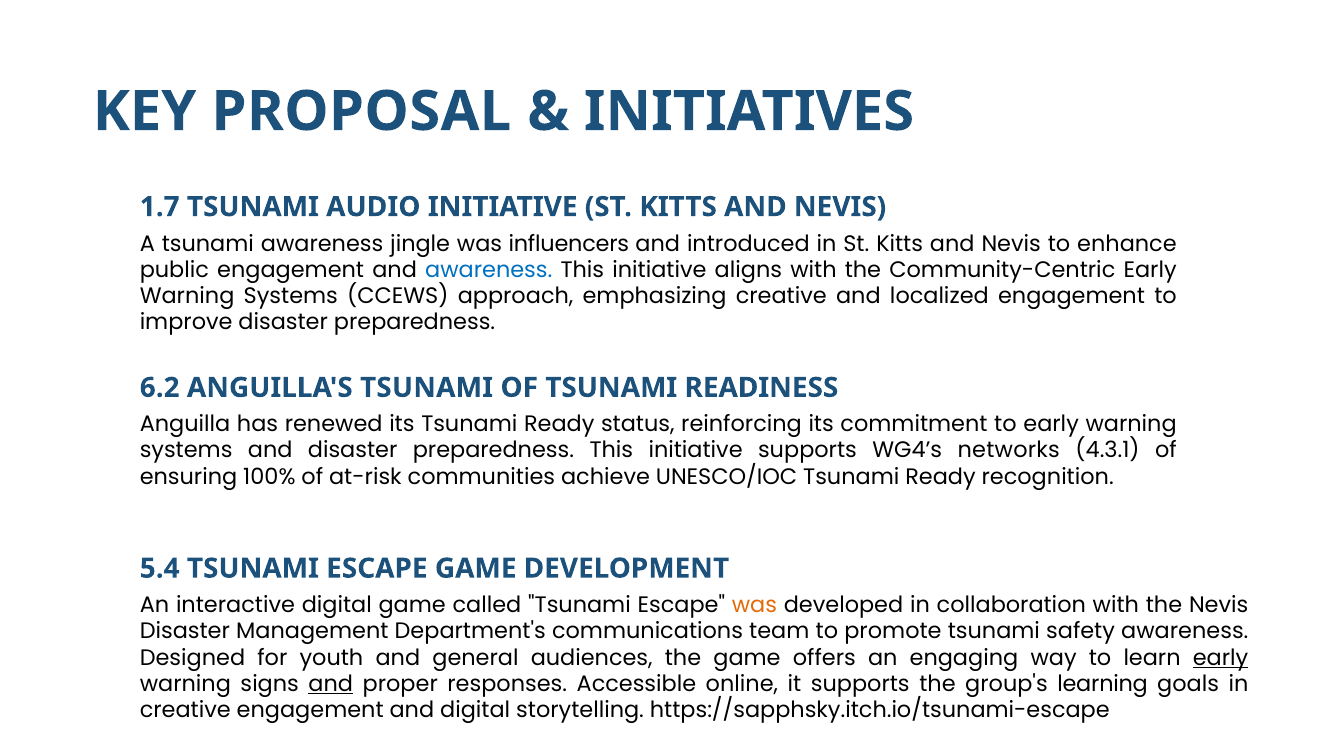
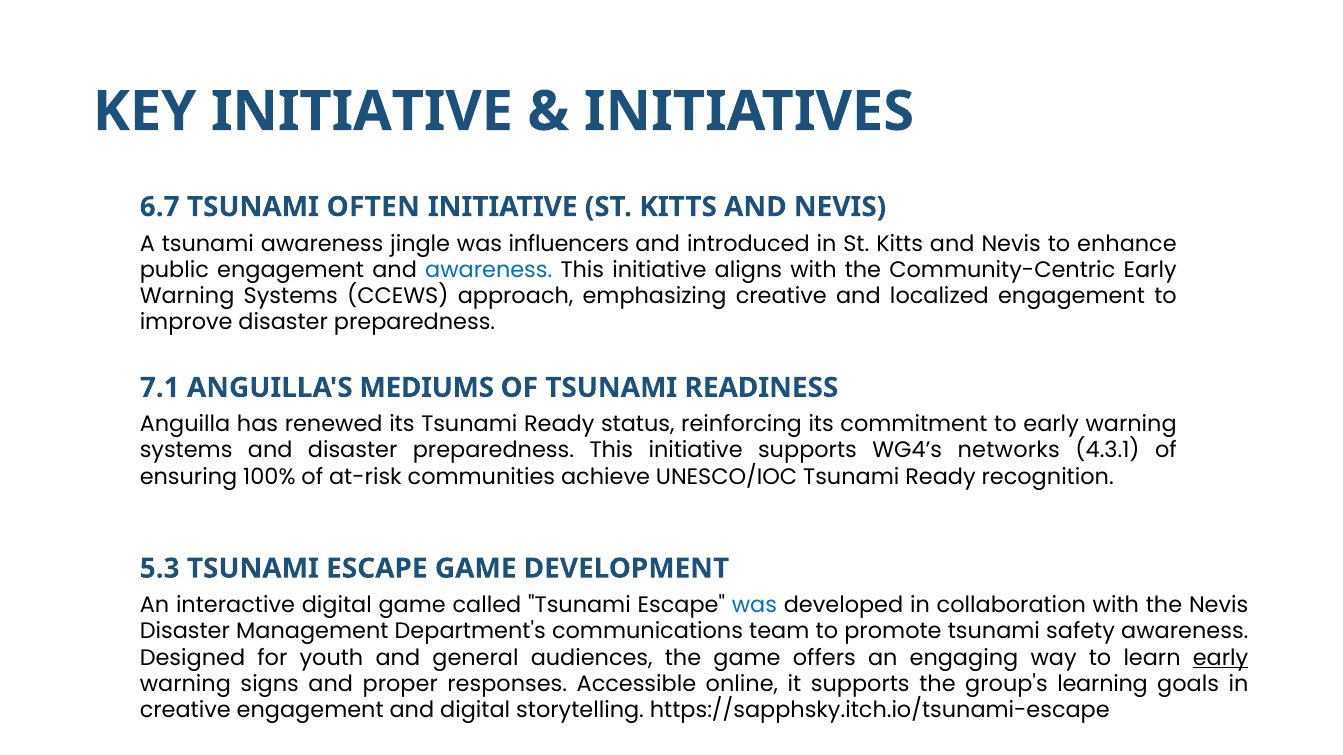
KEY PROPOSAL: PROPOSAL -> INITIATIVE (362, 112)
1.7: 1.7 -> 6.7 (160, 207)
AUDIO: AUDIO -> OFTEN (373, 207)
6.2: 6.2 -> 7.1 (160, 388)
ANGUILLA'S TSUNAMI: TSUNAMI -> MEDIUMS (427, 388)
5.4: 5.4 -> 5.3 (160, 569)
was colour: orange -> blue (754, 606)
and underline: present -> none (331, 684)
